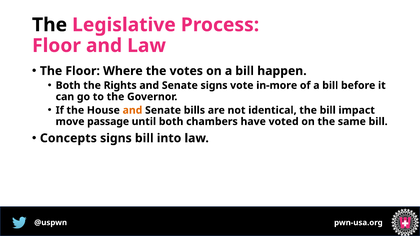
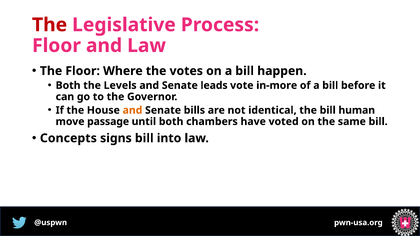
The colour: black -> red (50, 25)
Rights: Rights -> Levels (120, 85)
Senate signs: signs -> leads (214, 85)
impact: impact -> human (357, 110)
